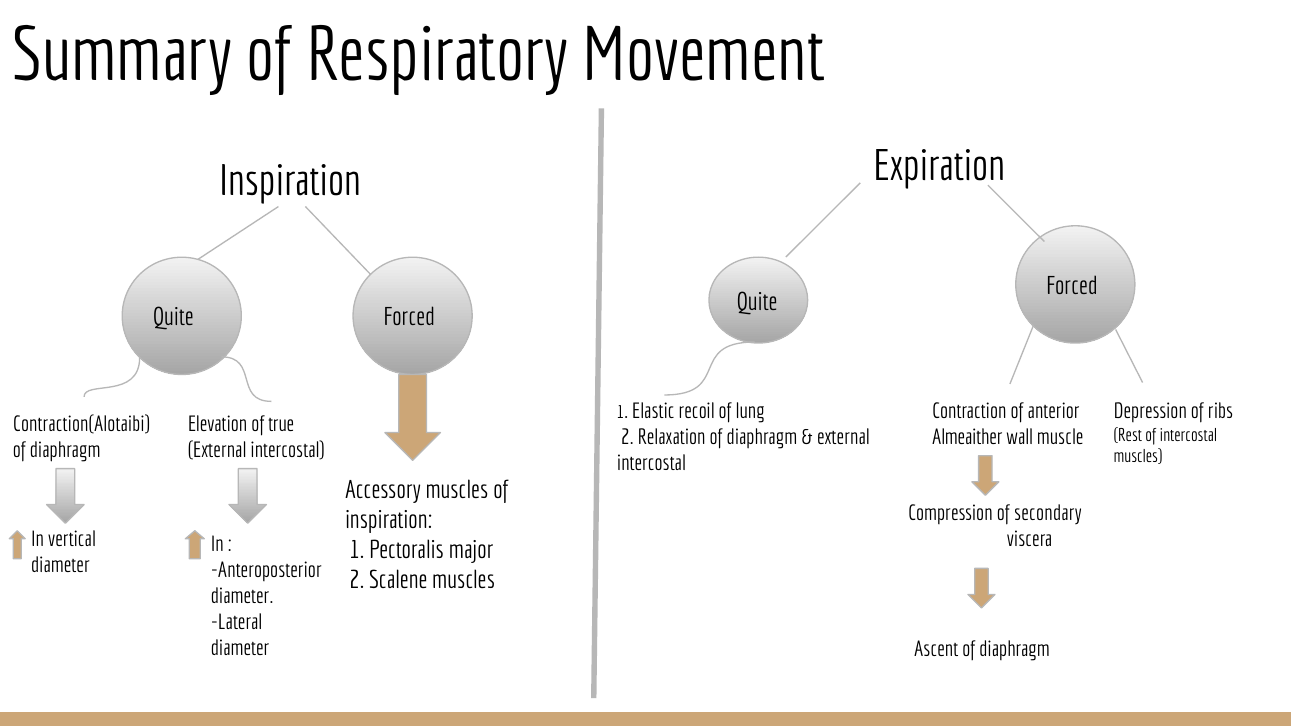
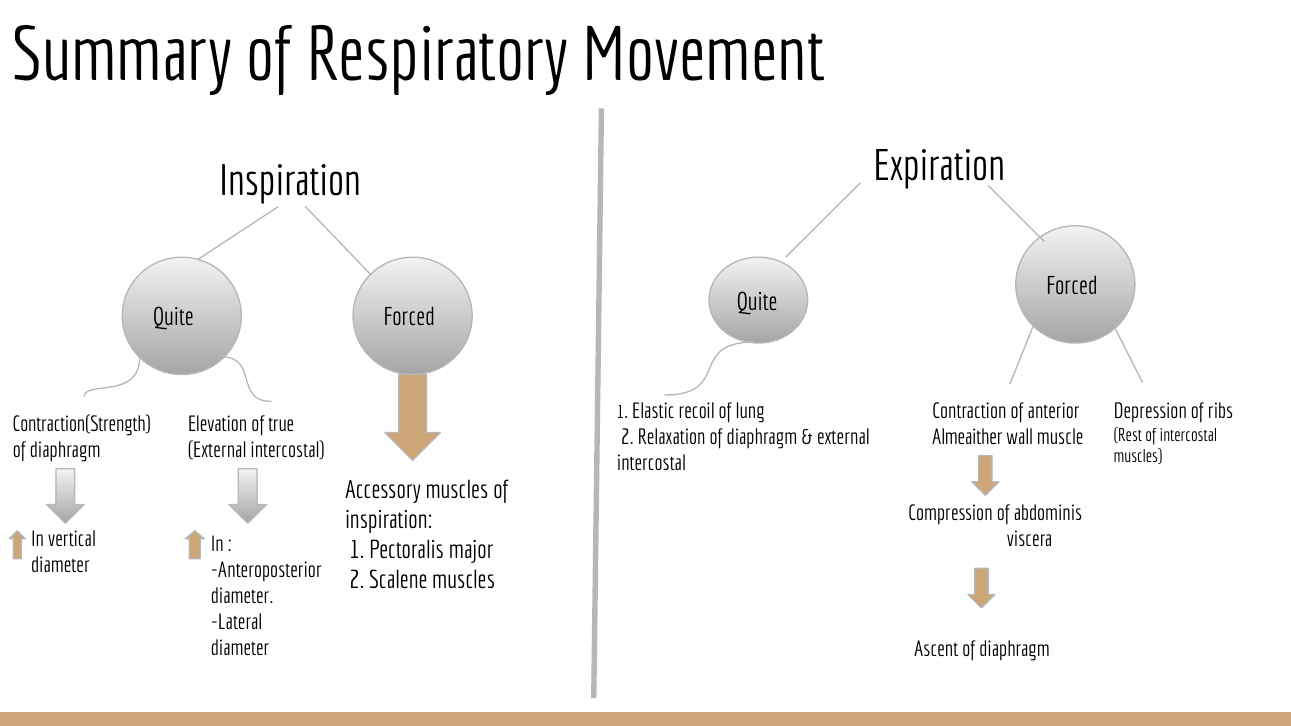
Contraction(Alotaibi: Contraction(Alotaibi -> Contraction(Strength (82, 424)
secondary: secondary -> abdominis (1048, 513)
